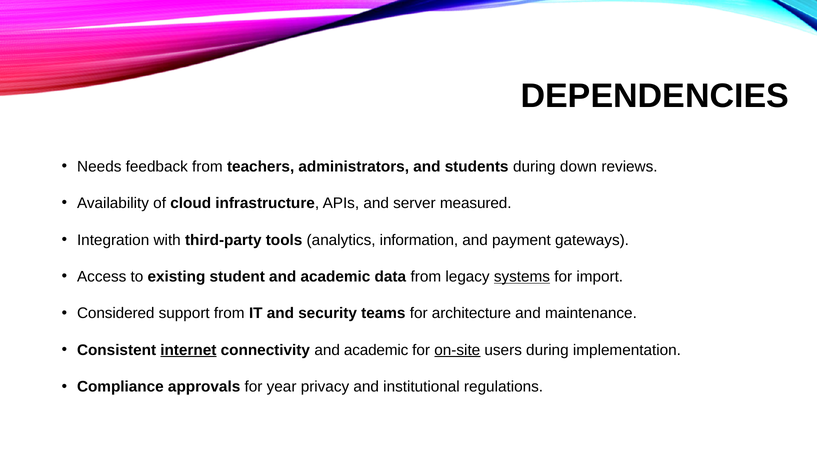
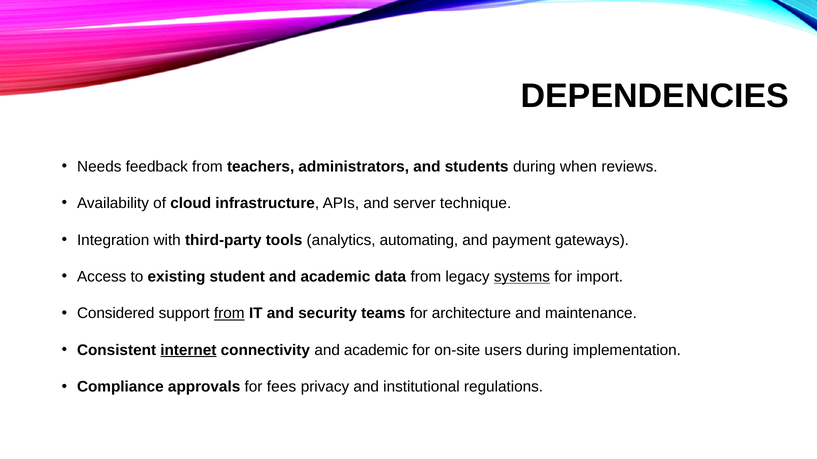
down: down -> when (578, 167)
measured: measured -> technique (476, 203)
information: information -> automating (419, 240)
from underline: none -> present (229, 314)
on-site underline: present -> none (457, 351)
year: year -> fees (282, 387)
